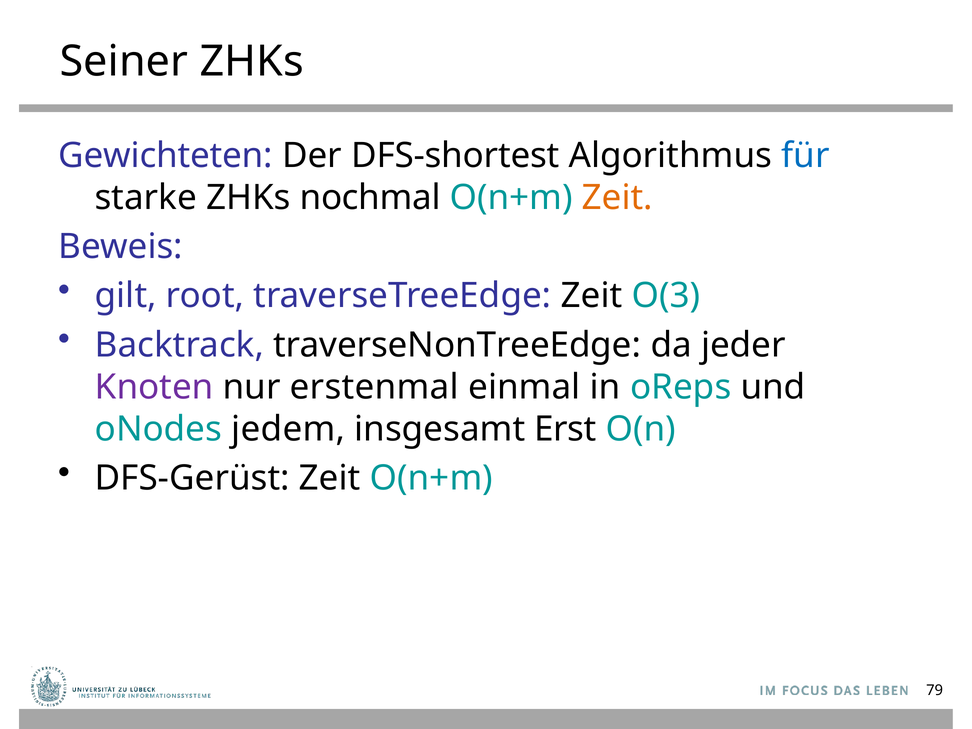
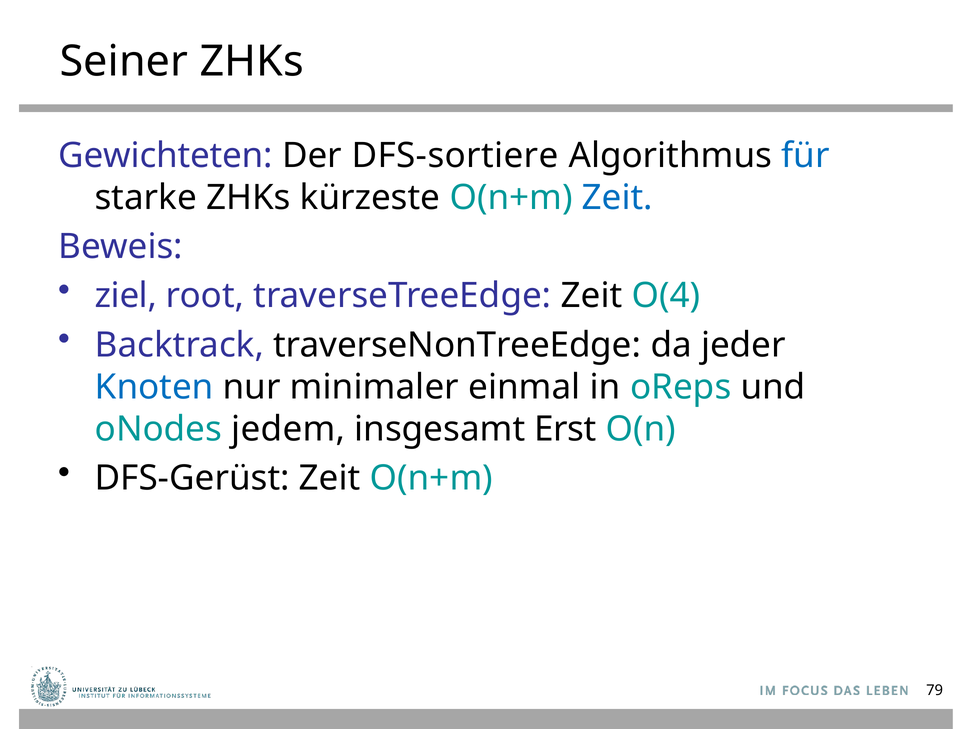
DFS-shortest: DFS-shortest -> DFS-sortiere (455, 156)
nochmal: nochmal -> kürzeste (370, 198)
Zeit colour: orange -> blue (617, 198)
gilt: gilt -> ziel (126, 296)
O(3: O(3 -> O(4 (666, 296)
Knoten colour: purple -> blue (154, 387)
erstenmal: erstenmal -> minimaler (374, 387)
